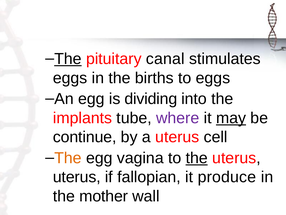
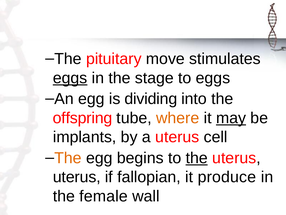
The underline: present -> none (68, 59)
canal: canal -> move (165, 59)
eggs underline: none -> present (70, 78)
births: births -> stage (154, 78)
implants: implants -> offspring (83, 118)
where colour: purple -> orange (178, 118)
continue: continue -> implants (85, 137)
vagina: vagina -> begins (140, 158)
mother: mother -> female (104, 196)
